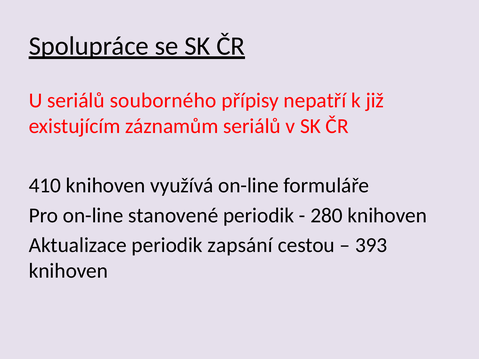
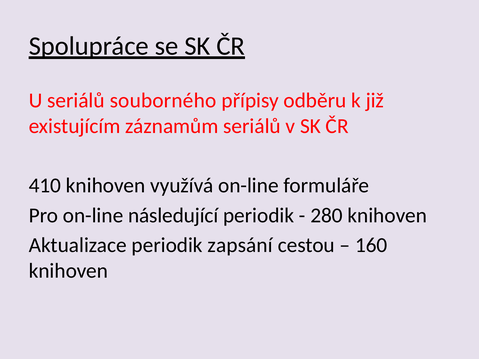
nepatří: nepatří -> odběru (315, 101)
stanovené: stanovené -> následující (173, 216)
393: 393 -> 160 (371, 245)
